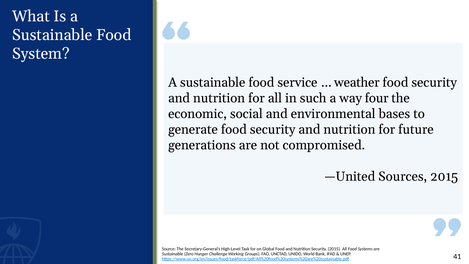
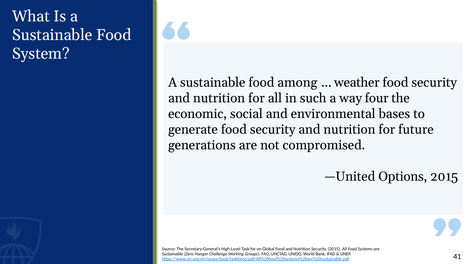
service: service -> among (297, 83)
Sources: Sources -> Options (403, 176)
